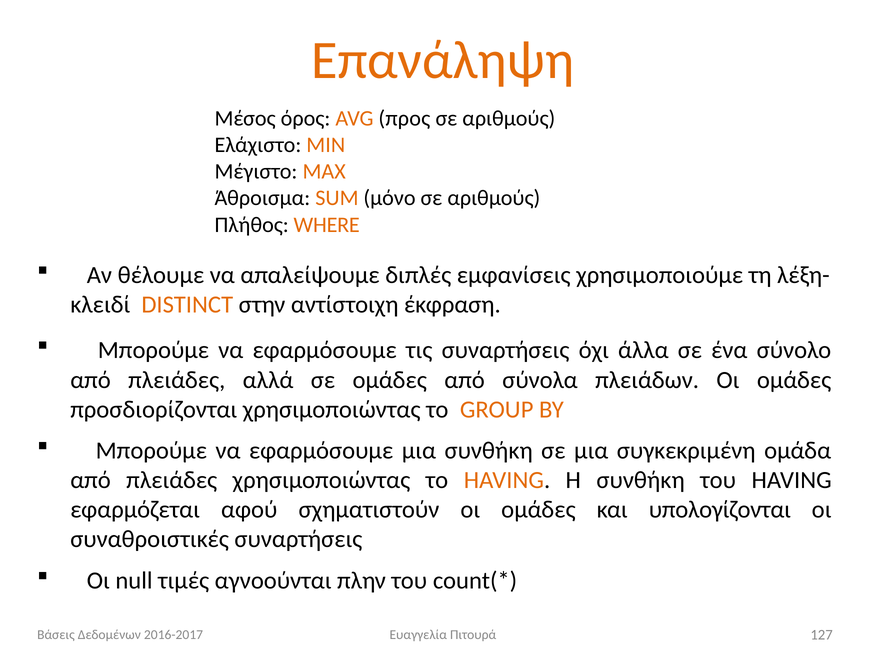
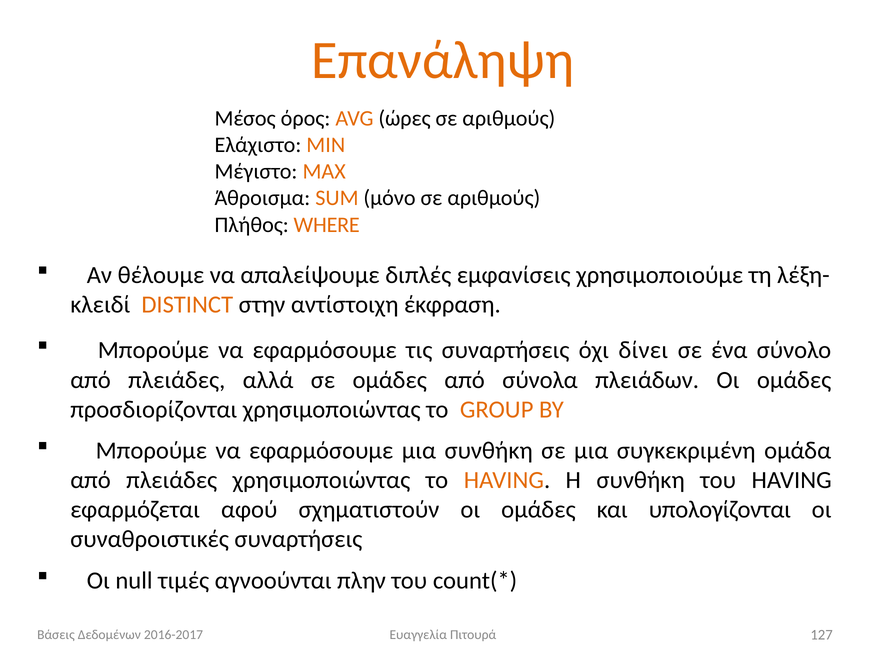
προς: προς -> ώρες (405, 118)
άλλα: άλλα -> δίνει (643, 350)
